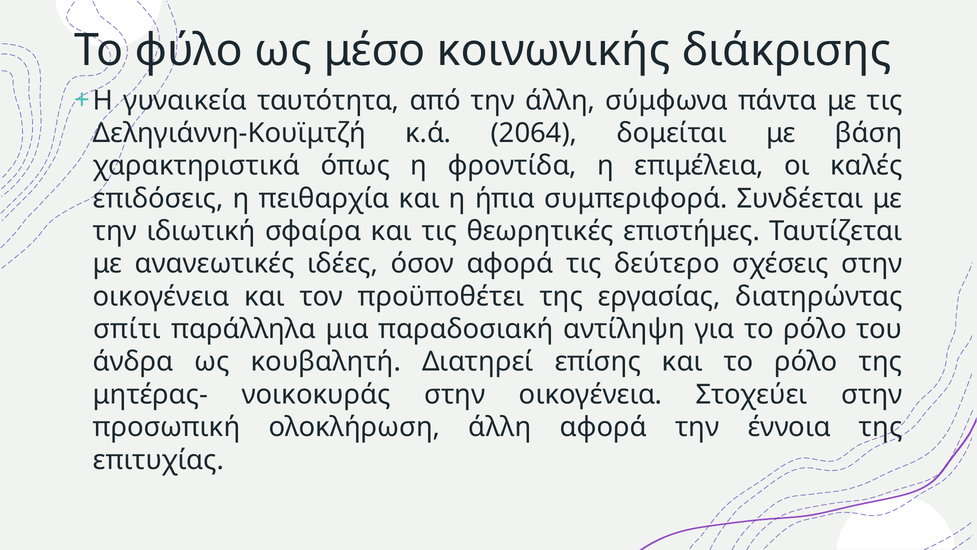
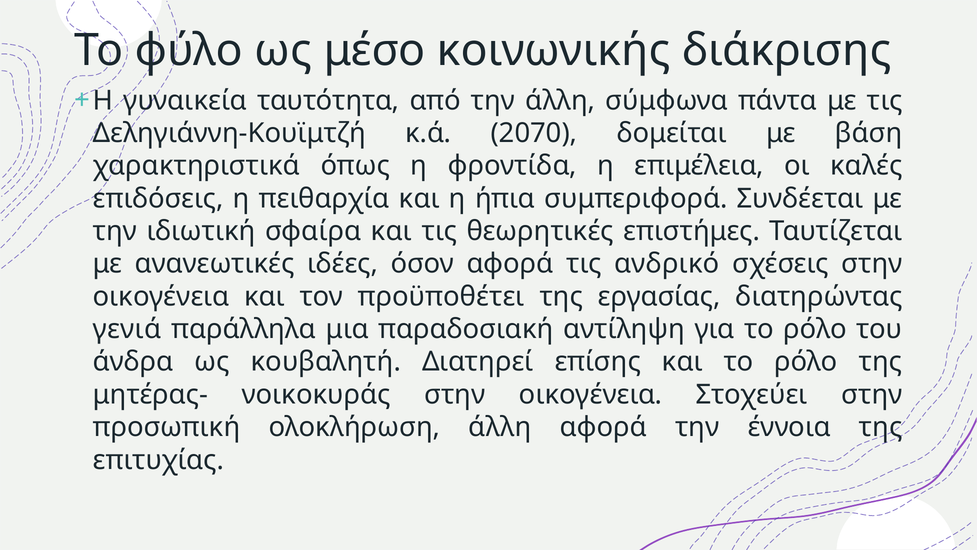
2064: 2064 -> 2070 (534, 133)
δεύτερο: δεύτερο -> ανδρικό (667, 264)
σπίτι: σπίτι -> γενιά (127, 329)
